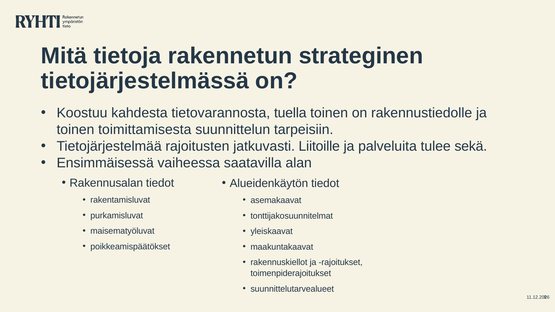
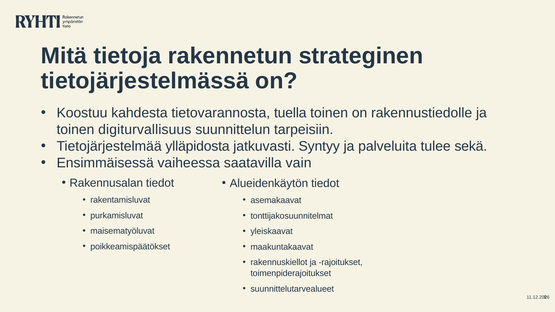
toimittamisesta: toimittamisesta -> digiturvallisuus (145, 130)
rajoitusten: rajoitusten -> ylläpidosta (198, 146)
Liitoille: Liitoille -> Syntyy (319, 146)
alan: alan -> vain (299, 163)
